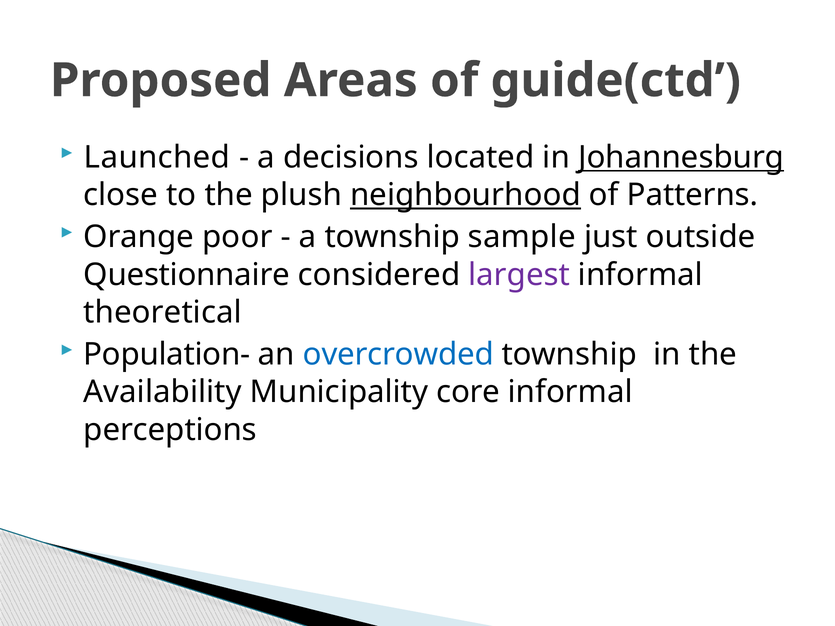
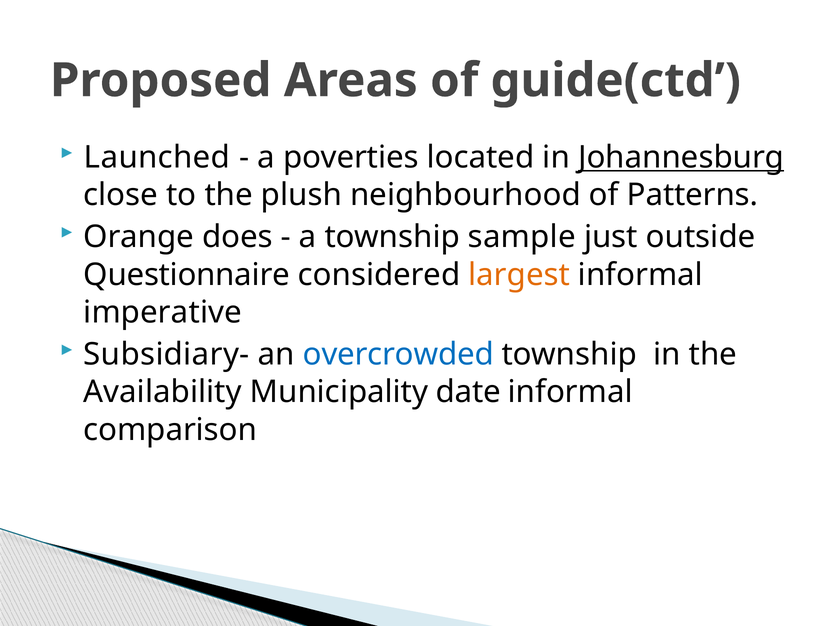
decisions: decisions -> poverties (351, 157)
neighbourhood underline: present -> none (465, 195)
poor: poor -> does (237, 237)
largest colour: purple -> orange (519, 275)
theoretical: theoretical -> imperative (163, 312)
Population-: Population- -> Subsidiary- (166, 355)
core: core -> date (468, 392)
perceptions: perceptions -> comparison (170, 430)
